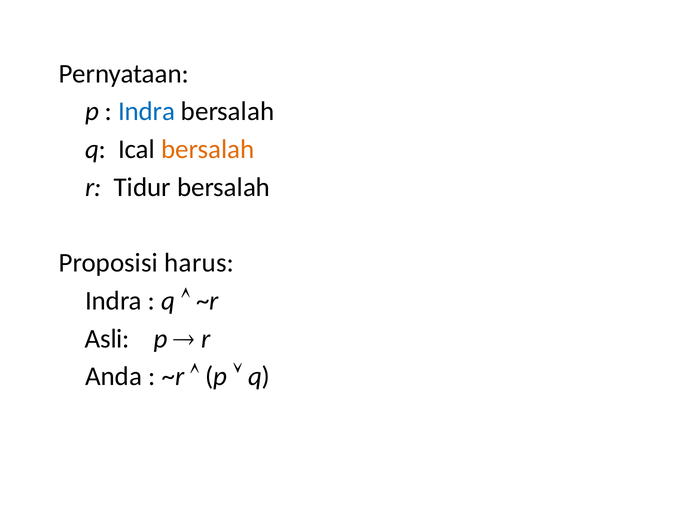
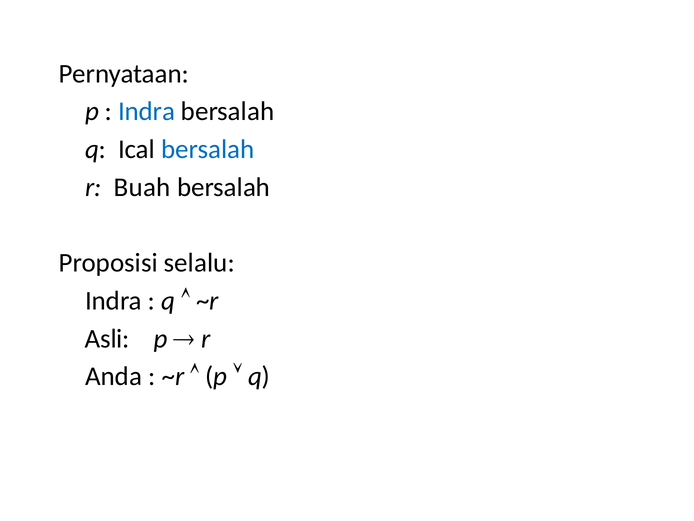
bersalah colour: orange -> blue (208, 149)
Tidur: Tidur -> Buah (142, 187)
harus: harus -> selalu (199, 263)
